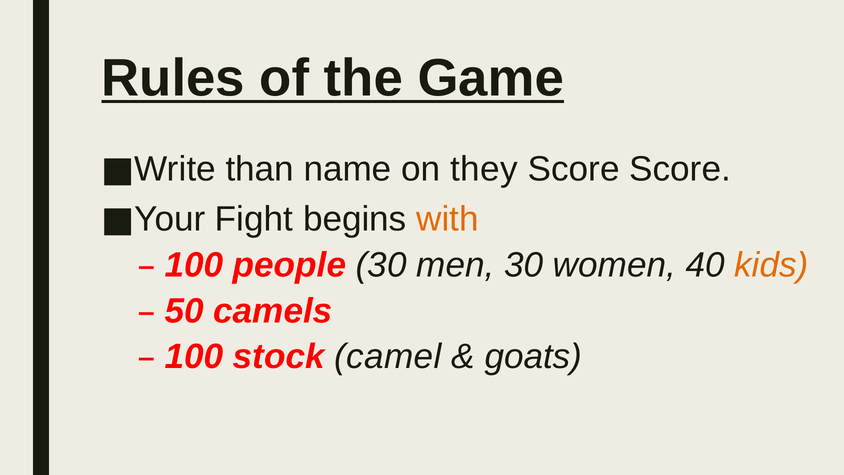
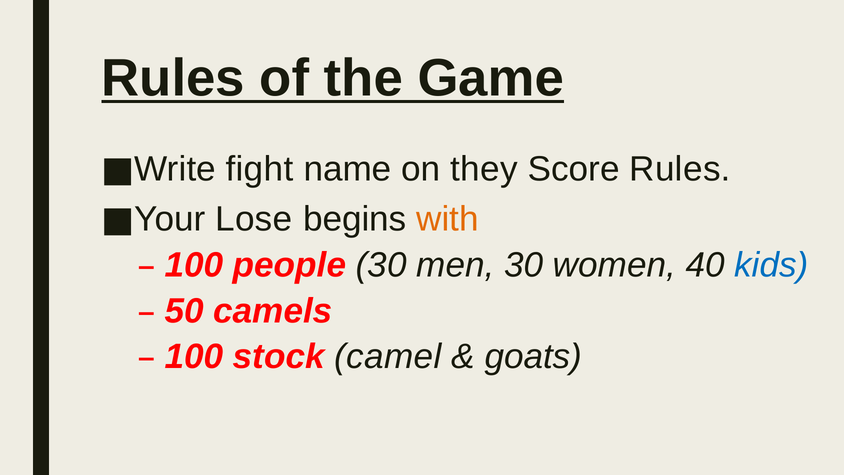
than: than -> fight (259, 169)
Score Score: Score -> Rules (680, 169)
Fight: Fight -> Lose (254, 219)
kids colour: orange -> blue (771, 265)
